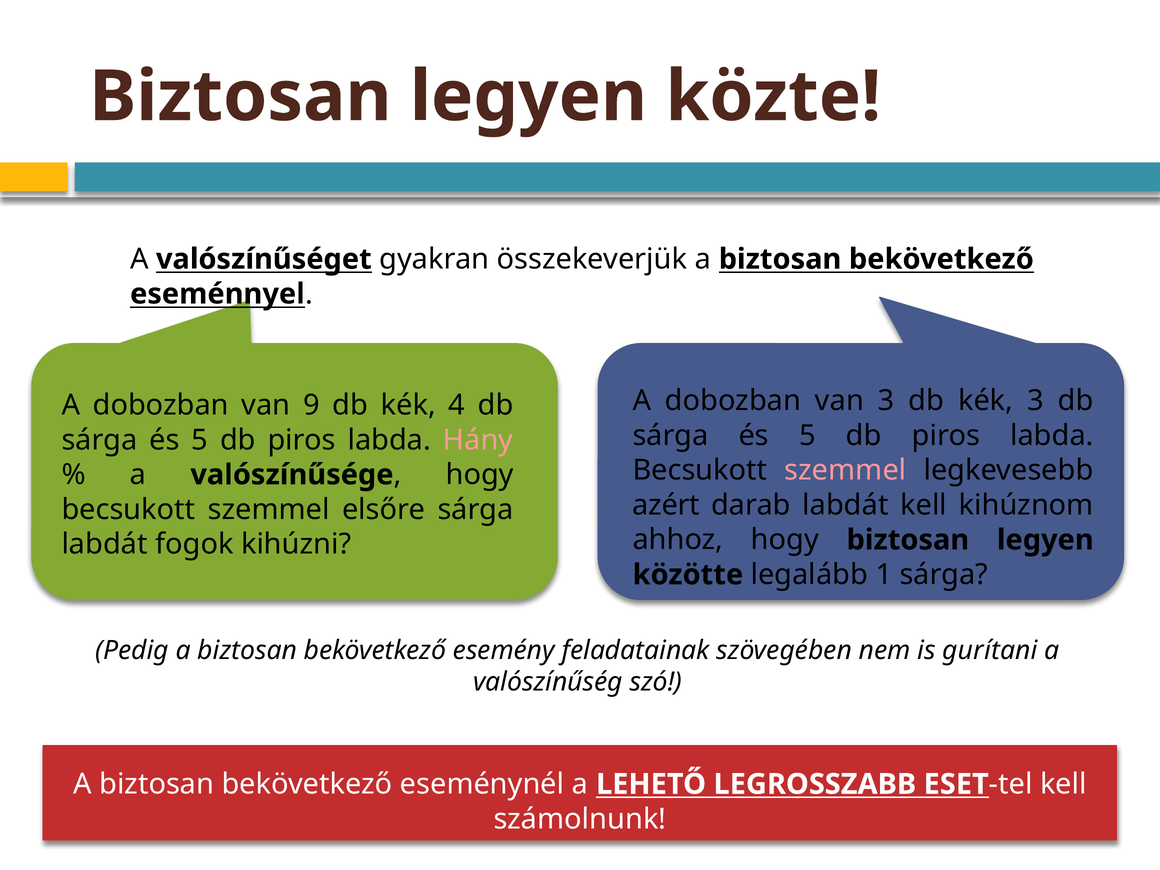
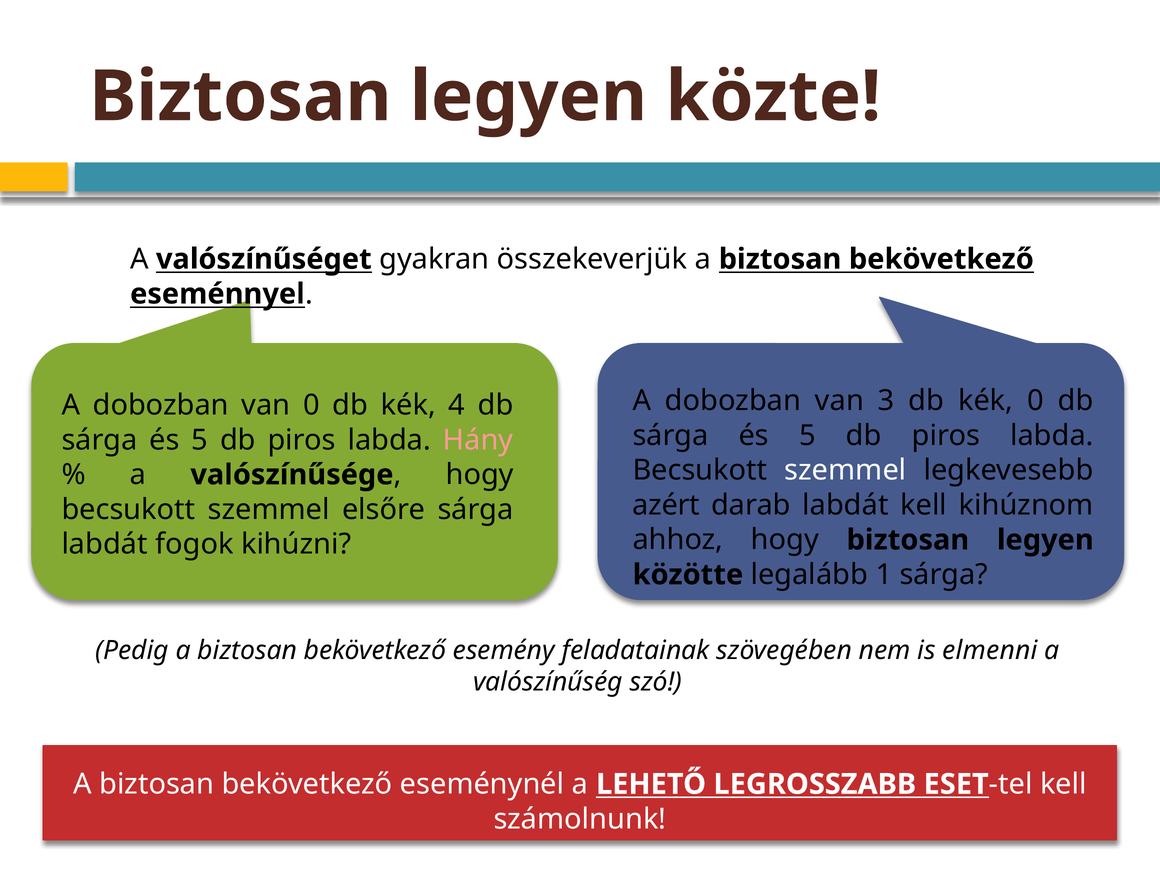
kék 3: 3 -> 0 (1035, 401)
van 9: 9 -> 0 (311, 405)
szemmel colour: pink -> white (845, 470)
gurítani: gurítani -> elmenni (990, 650)
